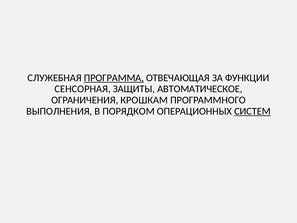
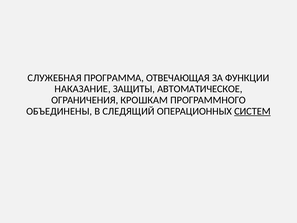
ПРОГРАММА underline: present -> none (114, 78)
СЕНСОРНАЯ: СЕНСОРНАЯ -> НАКАЗАНИЕ (83, 89)
ВЫПОЛНЕНИЯ: ВЫПОЛНЕНИЯ -> ОБЪЕДИНЕНЫ (59, 111)
ПОРЯДКОМ: ПОРЯДКОМ -> СЛЕДЯЩИЙ (128, 111)
